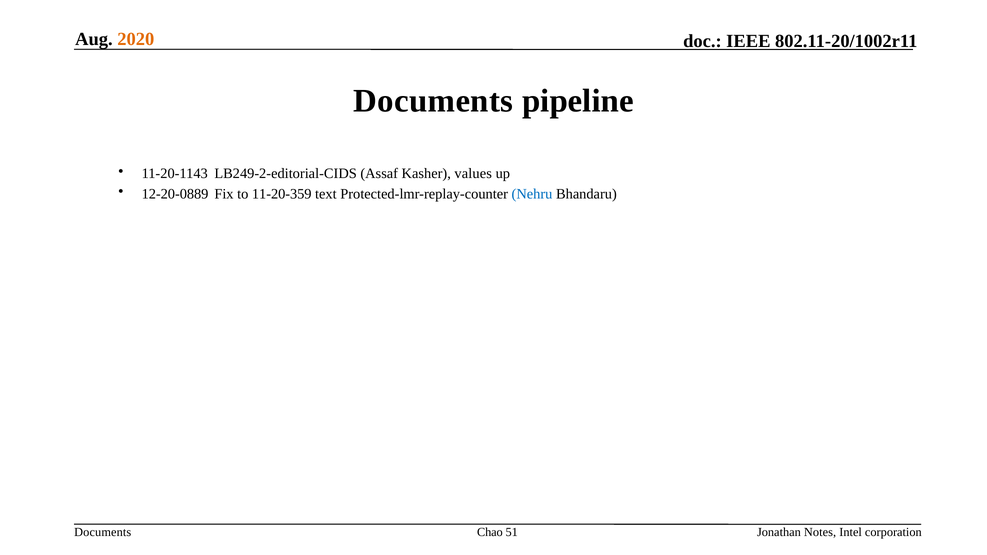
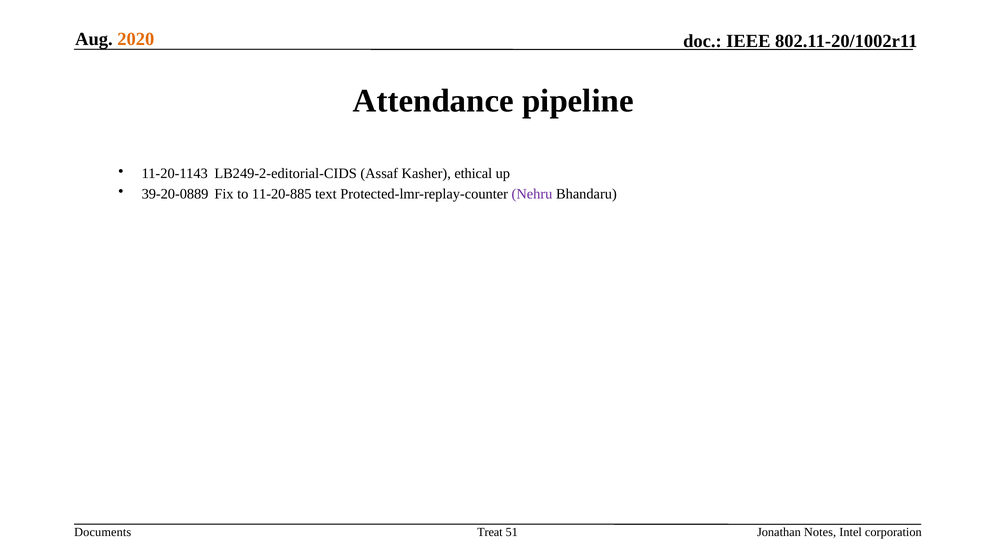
Documents: Documents -> Attendance (433, 101)
values: values -> ethical (473, 174)
12-20-0889: 12-20-0889 -> 39-20-0889 (175, 194)
11-20-359: 11-20-359 -> 11-20-885 (282, 194)
Nehru colour: blue -> purple (532, 194)
Chao: Chao -> Treat (490, 532)
